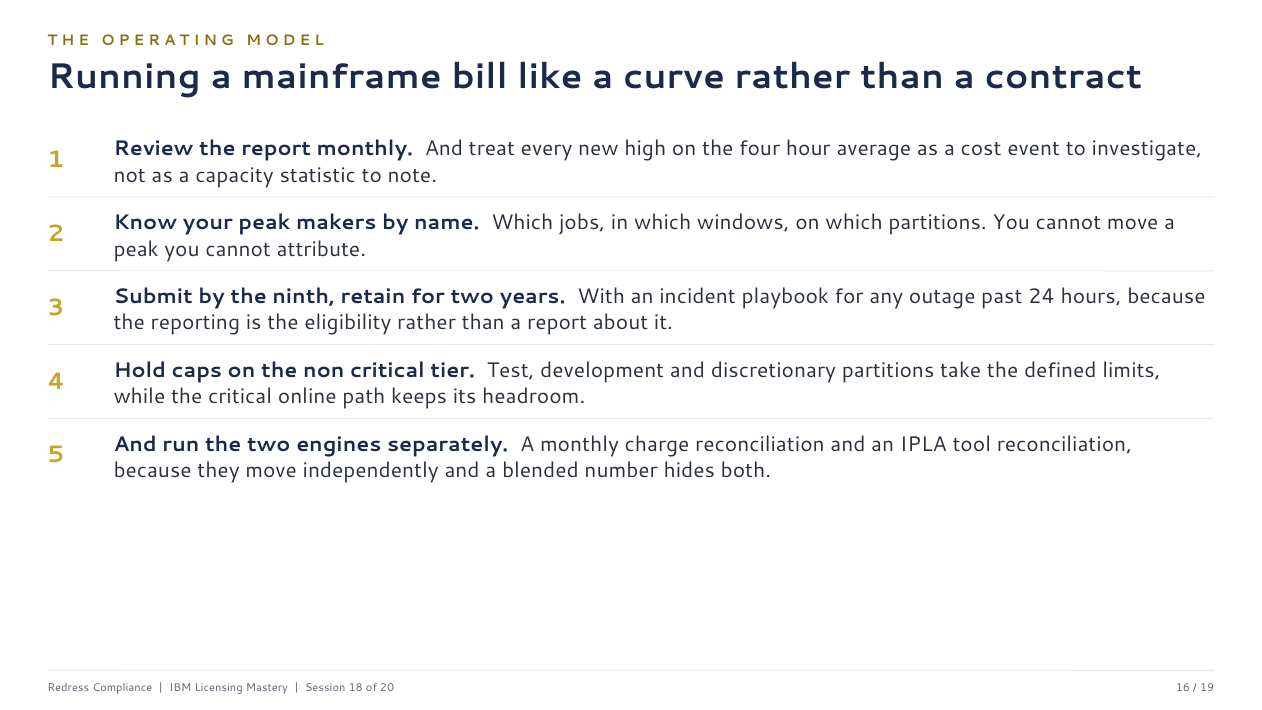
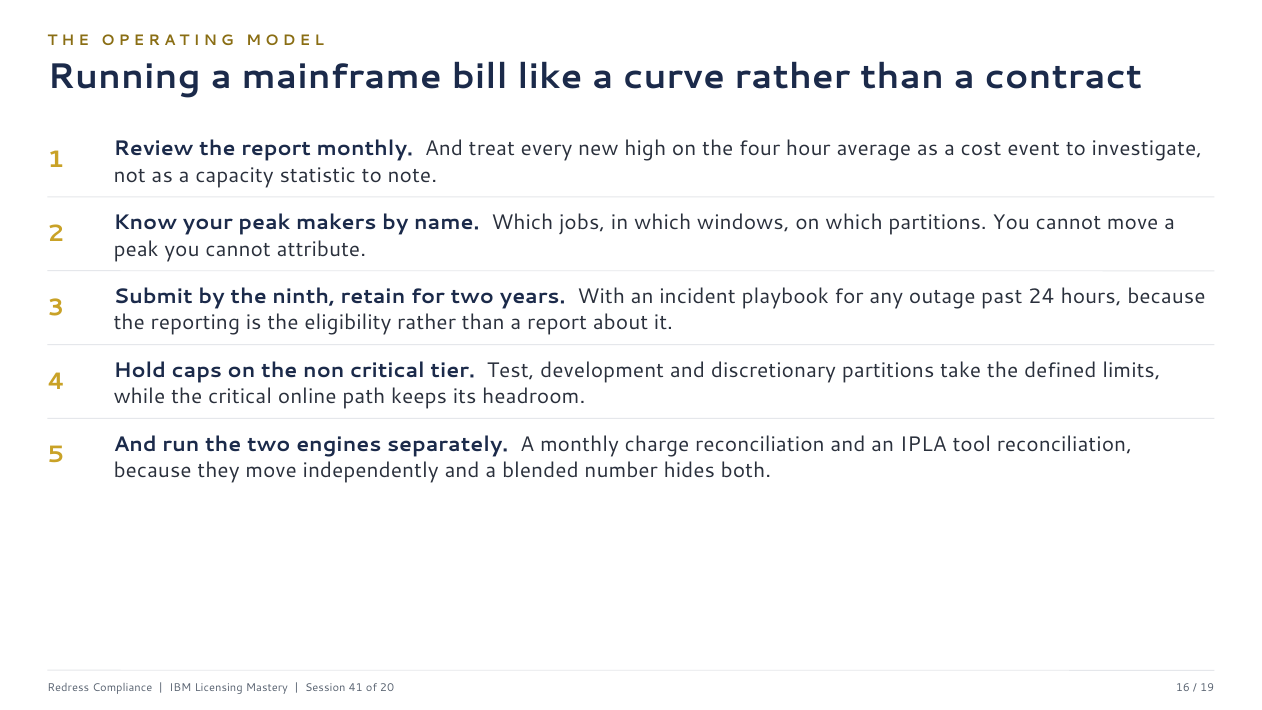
18: 18 -> 41 (356, 688)
